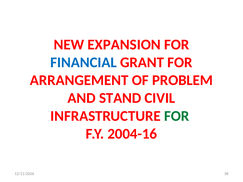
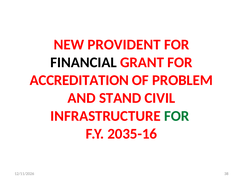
EXPANSION: EXPANSION -> PROVIDENT (124, 45)
FINANCIAL colour: blue -> black (84, 63)
ARRANGEMENT: ARRANGEMENT -> ACCREDITATION (79, 80)
2004-16: 2004-16 -> 2035-16 (132, 134)
